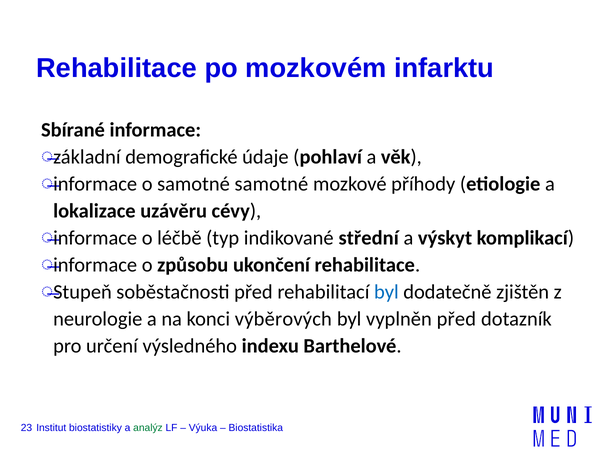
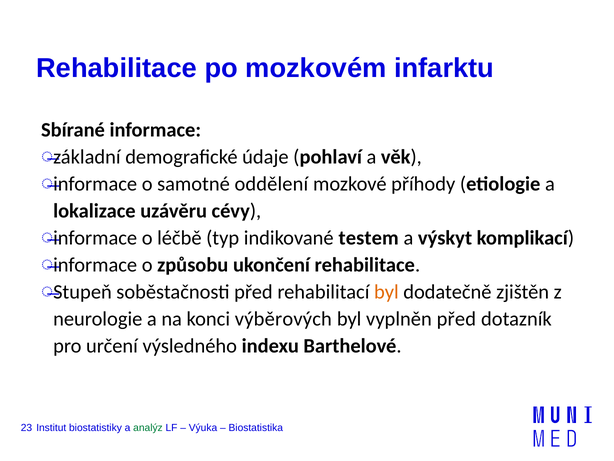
samotné samotné: samotné -> oddělení (271, 184)
střední: střední -> testem (369, 238)
byl colour: blue -> orange (386, 292)
